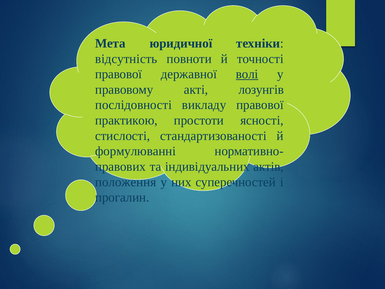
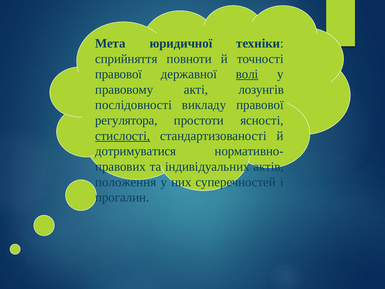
відсутність: відсутність -> сприйняття (126, 59)
практикою: практикою -> регулятора (126, 120)
стислості underline: none -> present (123, 136)
формулюванні: формулюванні -> дотримуватися (136, 151)
